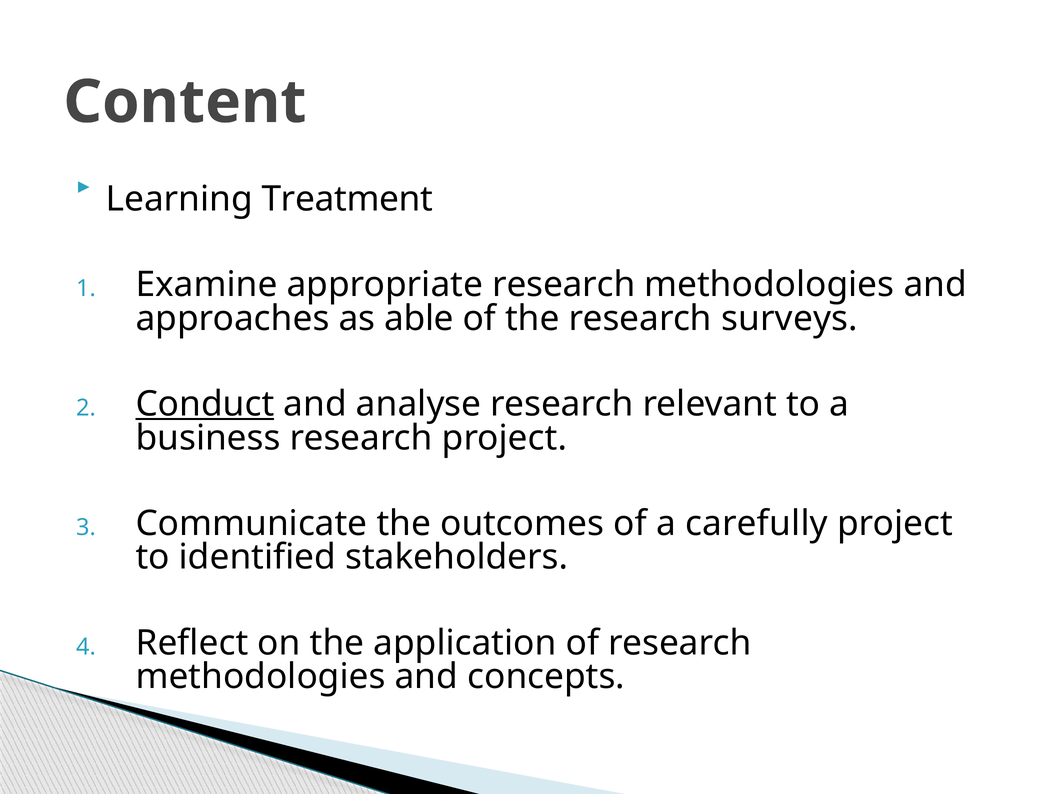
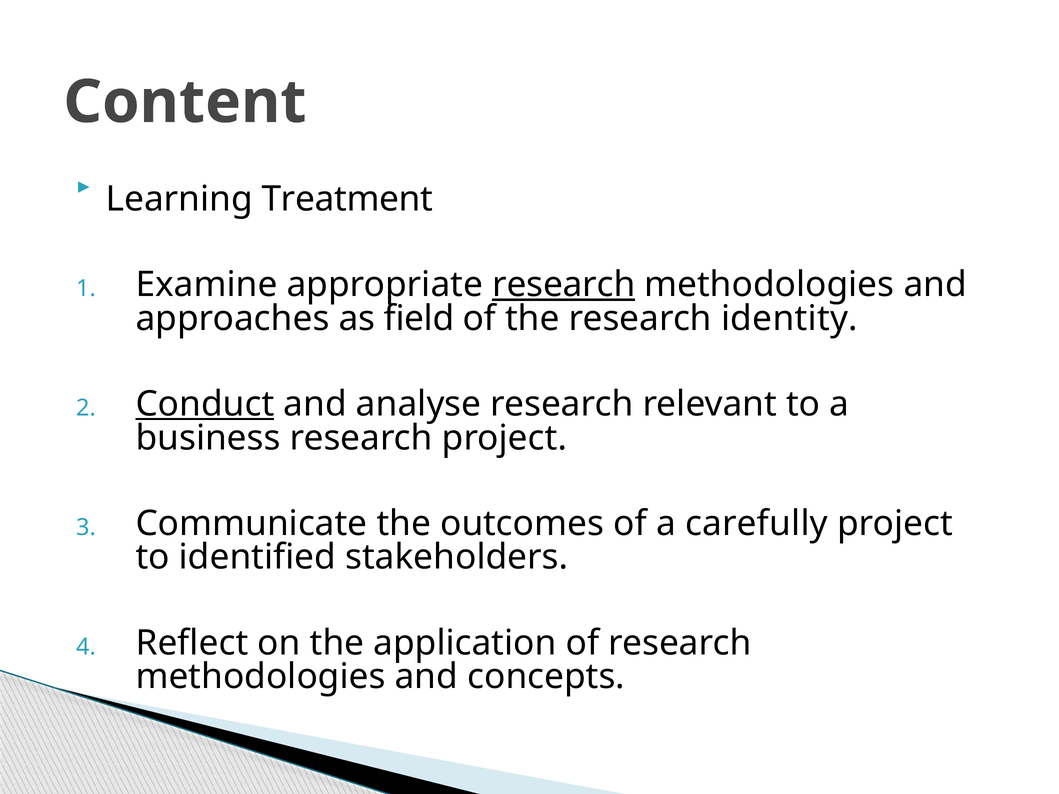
research underline: none -> present (564, 285)
able: able -> field (419, 319)
surveys: surveys -> identity (789, 319)
